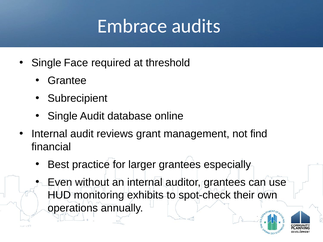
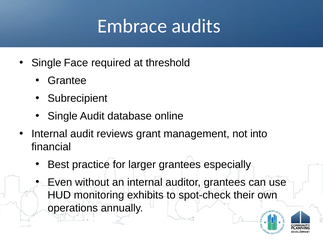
find: find -> into (259, 134)
